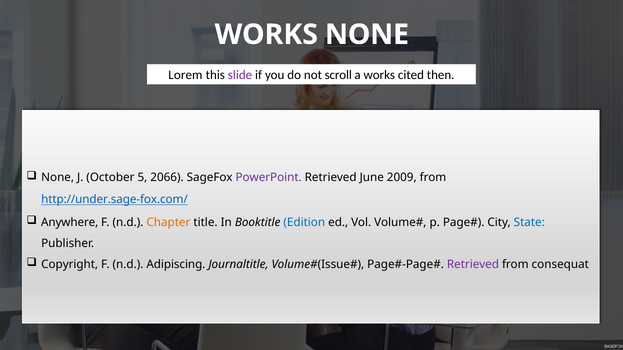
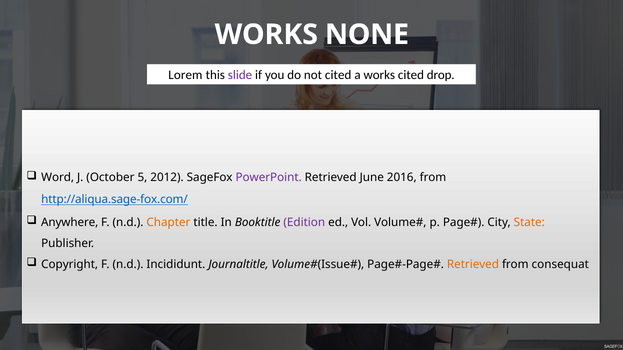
not scroll: scroll -> cited (338, 75)
then: then -> drop (441, 75)
None: None -> Word (58, 178)
2066: 2066 -> 2012 (167, 178)
2009: 2009 -> 2016 (402, 178)
http://under.sage-fox.com/: http://under.sage-fox.com/ -> http://aliqua.sage-fox.com/ (114, 200)
Edition colour: blue -> purple (304, 223)
State colour: blue -> orange (529, 223)
Adipiscing: Adipiscing -> Incididunt (176, 265)
Retrieved colour: purple -> orange (473, 265)
